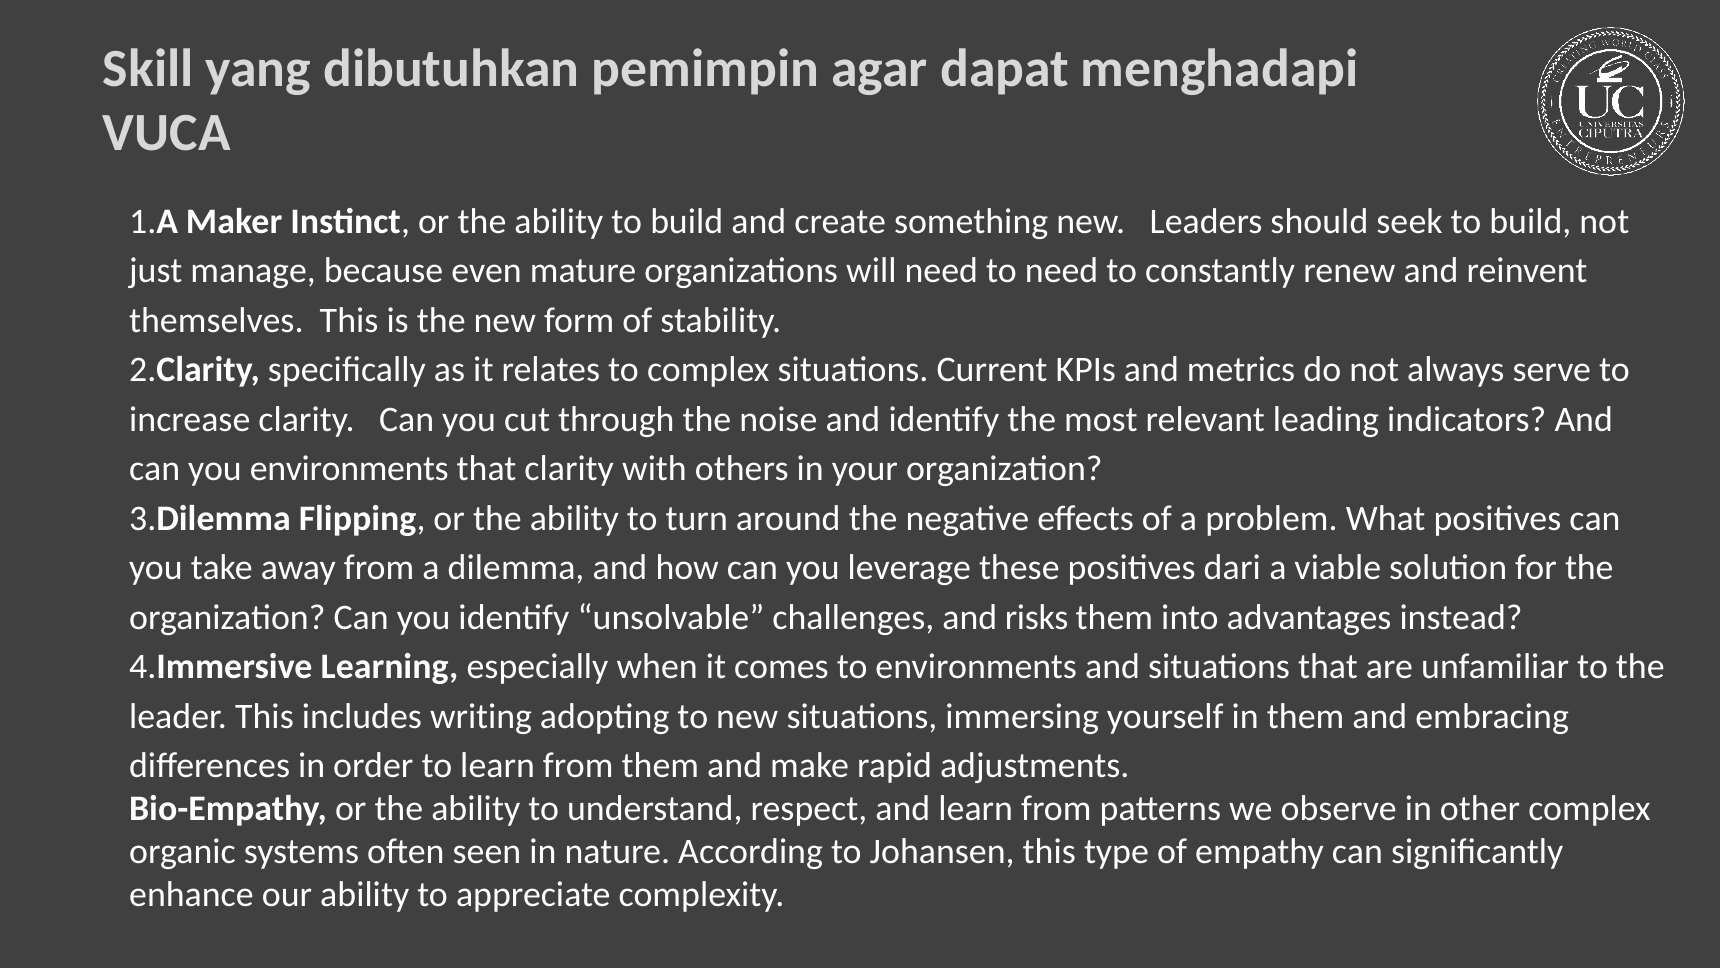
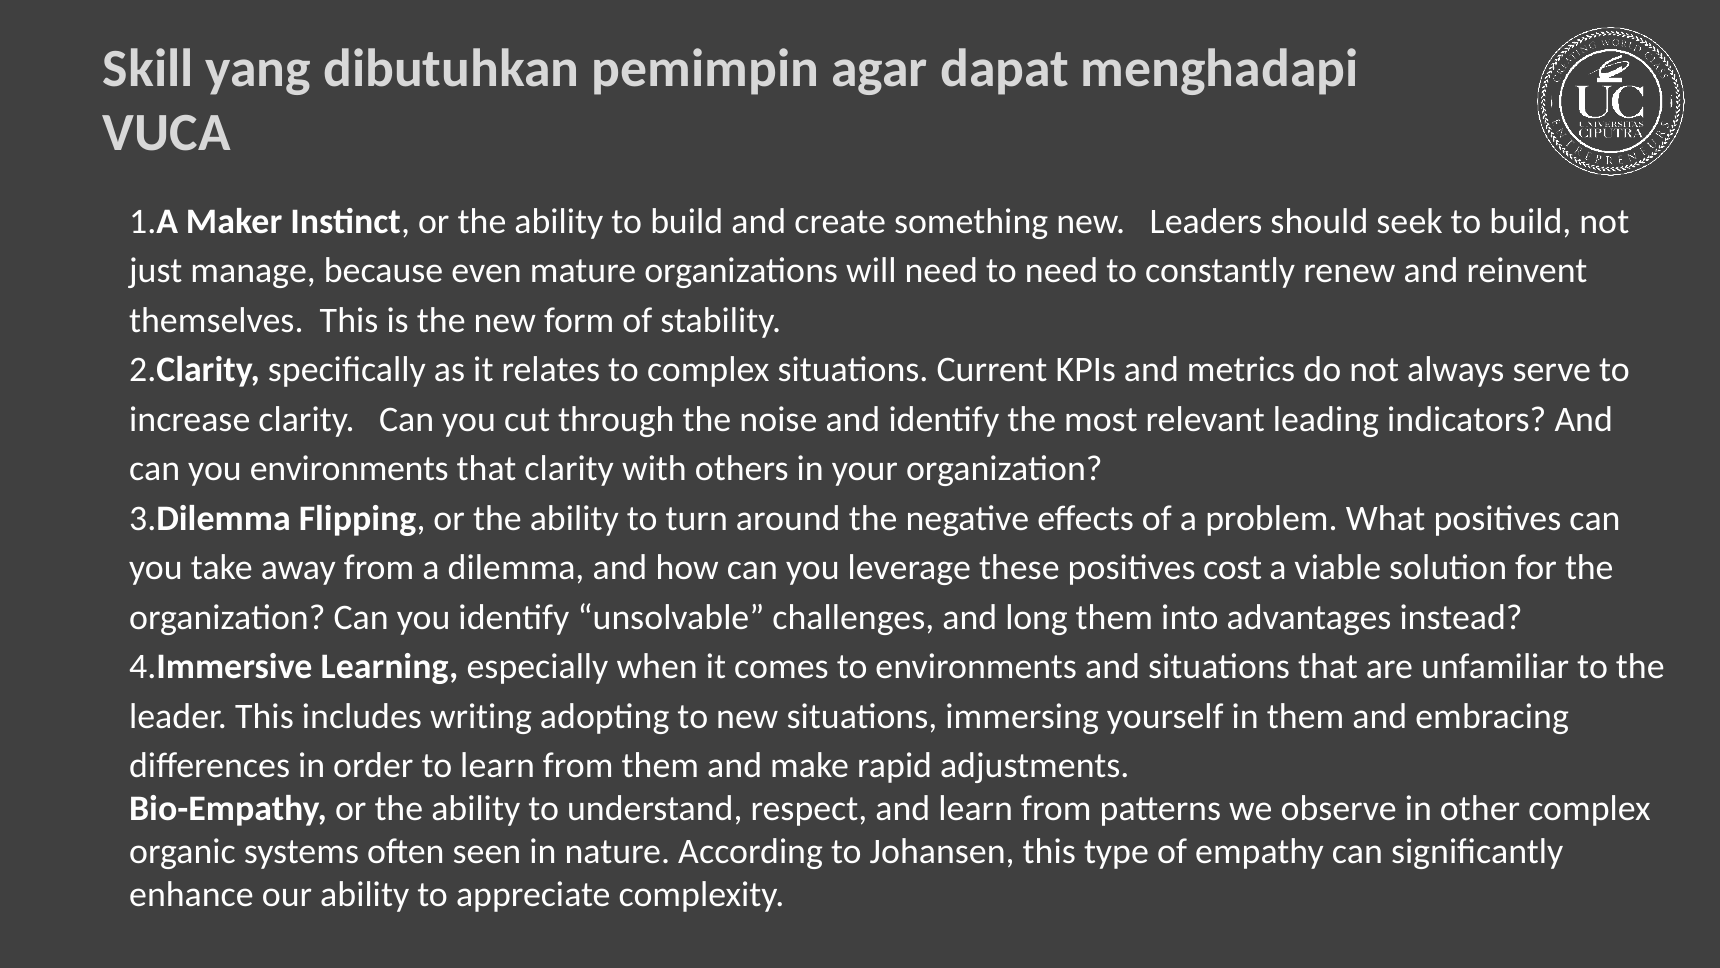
dari: dari -> cost (1233, 568)
risks: risks -> long (1037, 617)
